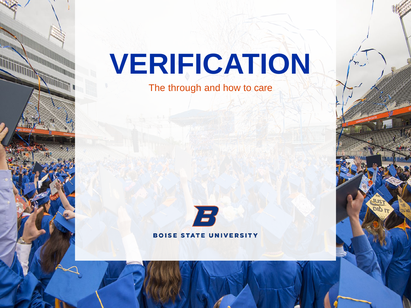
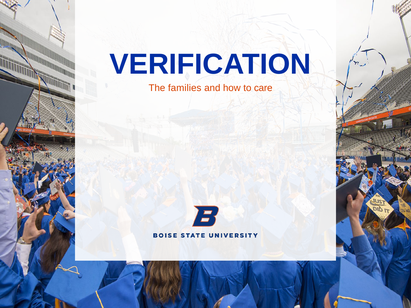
through: through -> families (185, 88)
